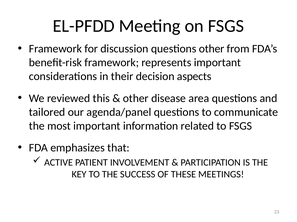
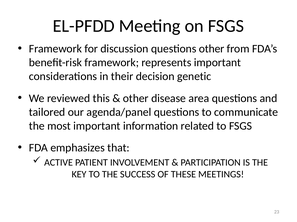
aspects: aspects -> genetic (194, 77)
